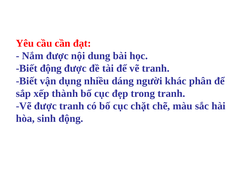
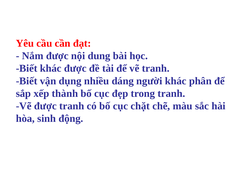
Biết động: động -> khác (51, 68)
